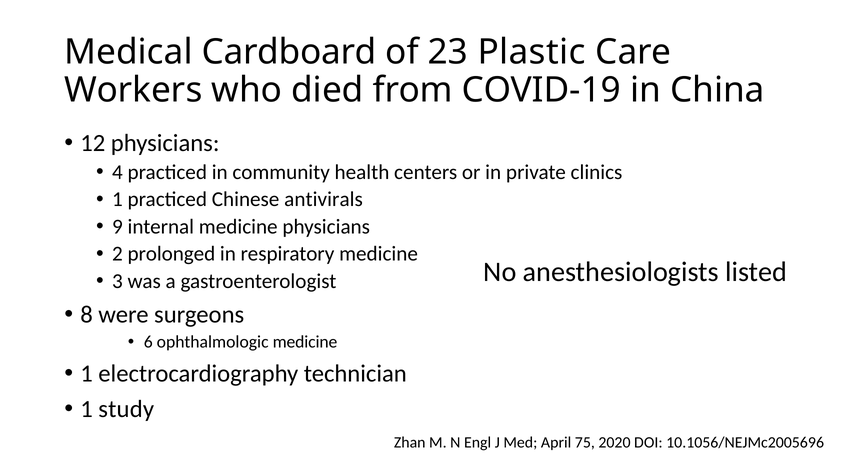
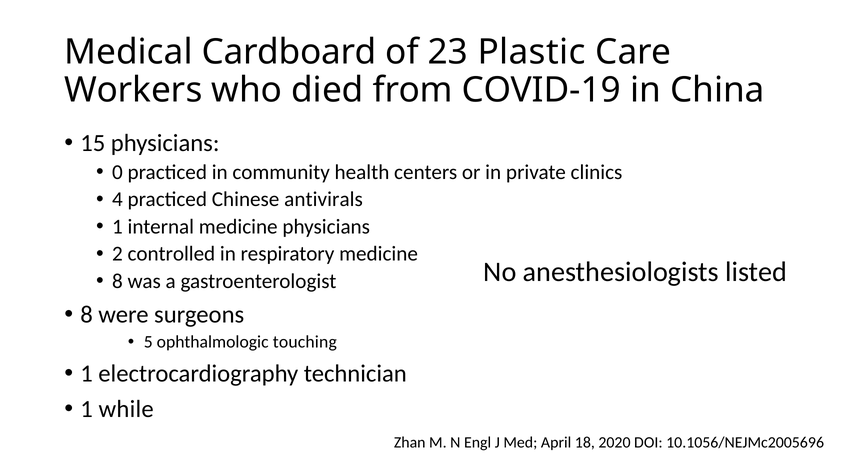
12: 12 -> 15 (93, 143)
4: 4 -> 0 (117, 172)
1: 1 -> 4 (117, 199)
9: 9 -> 1 (117, 227)
prolonged: prolonged -> controlled (171, 254)
3: 3 -> 8 (117, 281)
6: 6 -> 5 (148, 342)
ophthalmologic medicine: medicine -> touching (305, 342)
study: study -> while (126, 409)
75: 75 -> 18 (585, 442)
